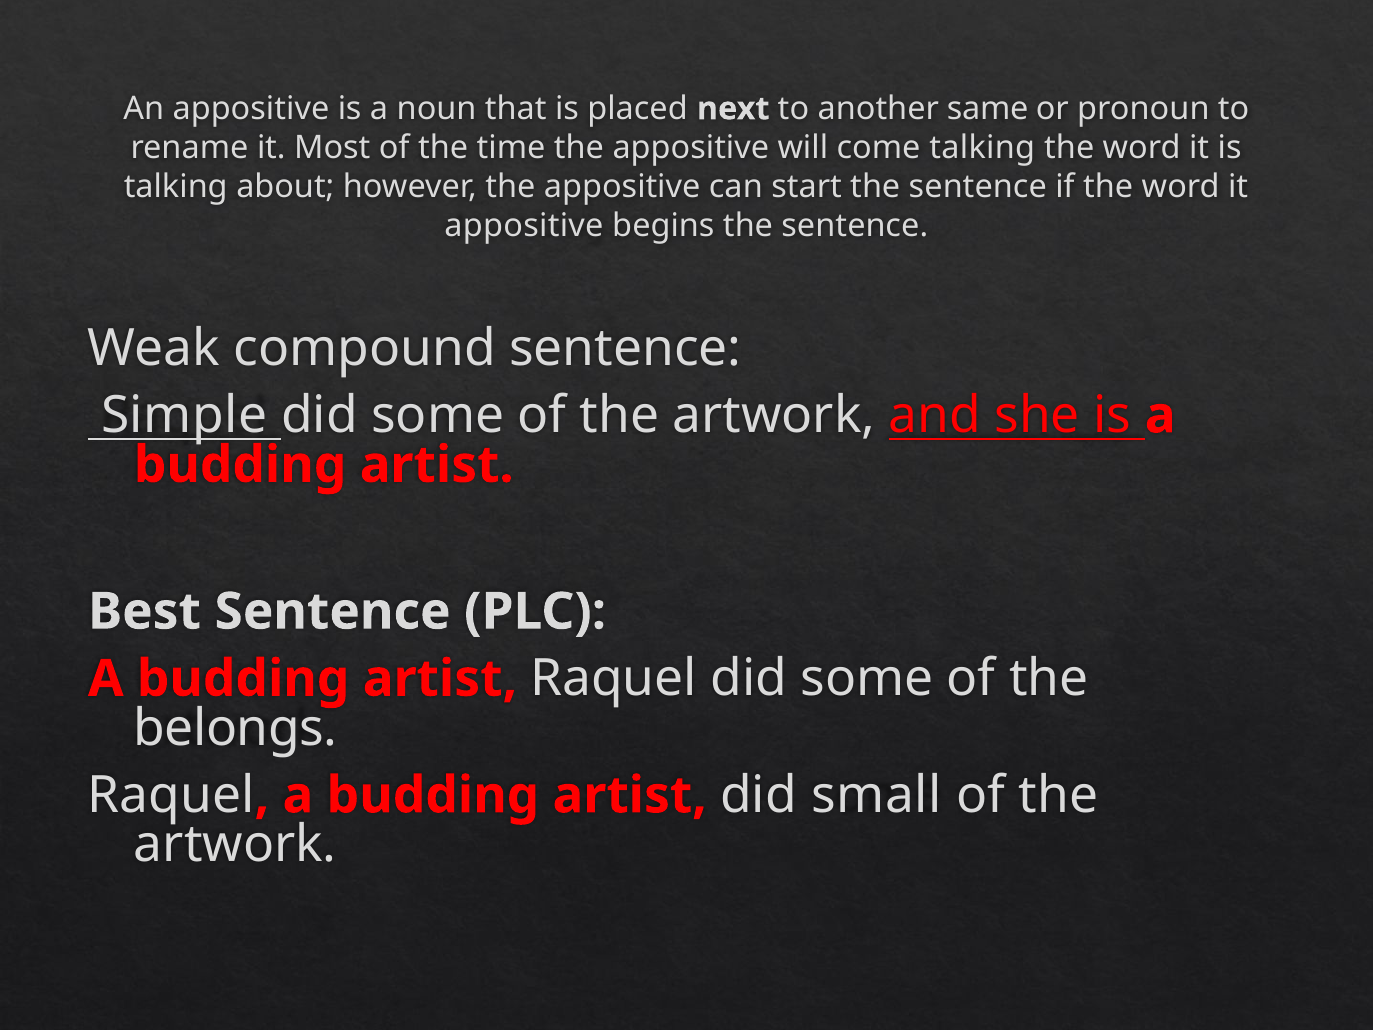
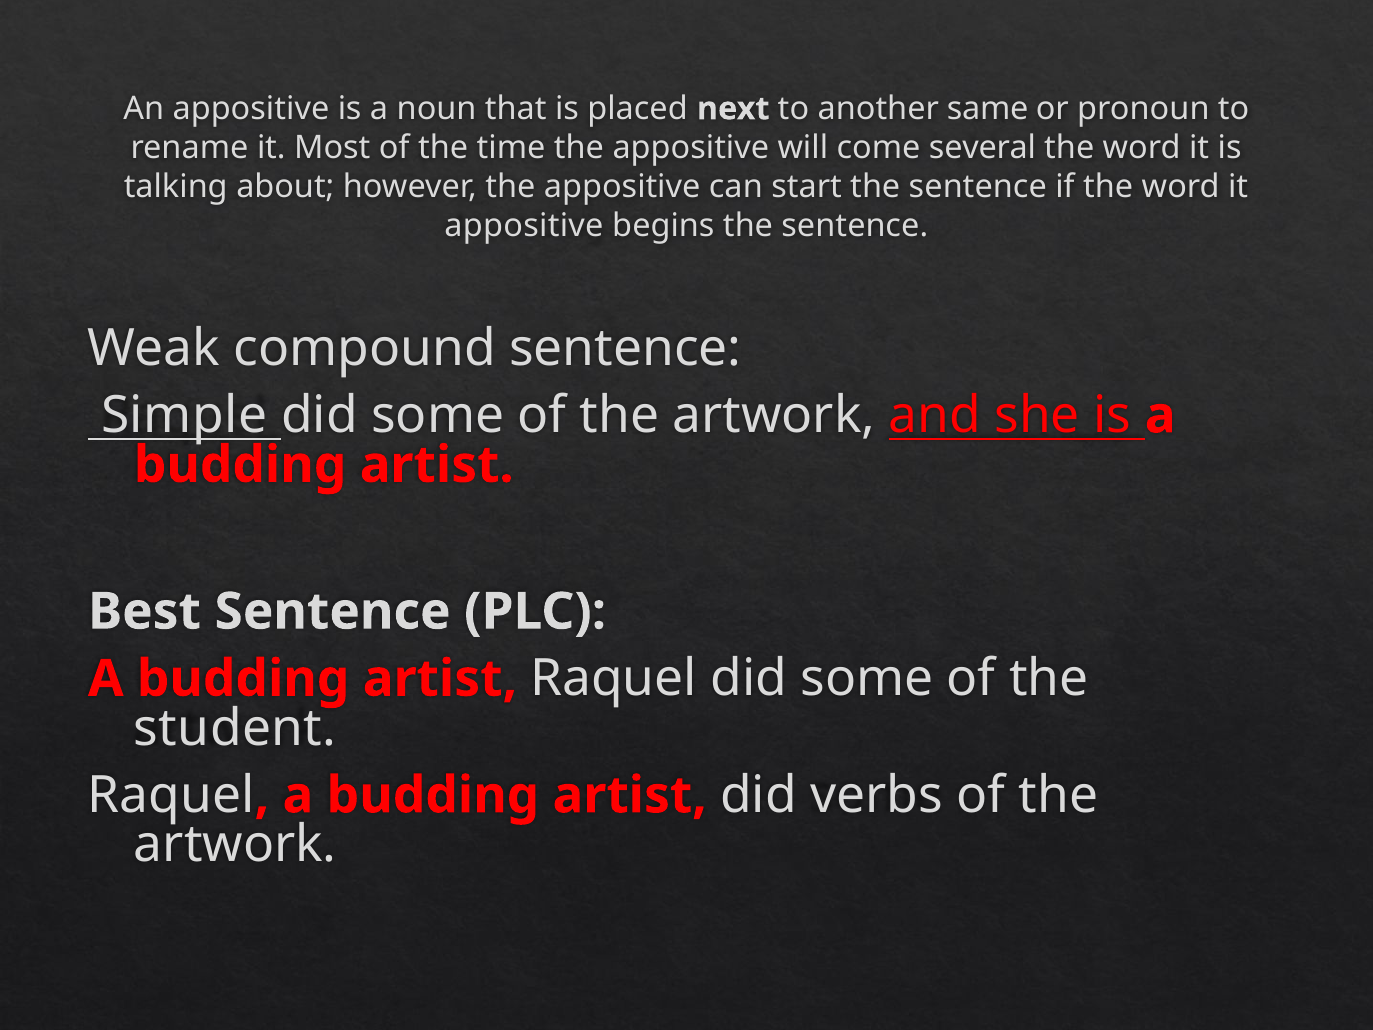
come talking: talking -> several (982, 148)
belongs: belongs -> student (235, 728)
small: small -> verbs (877, 795)
